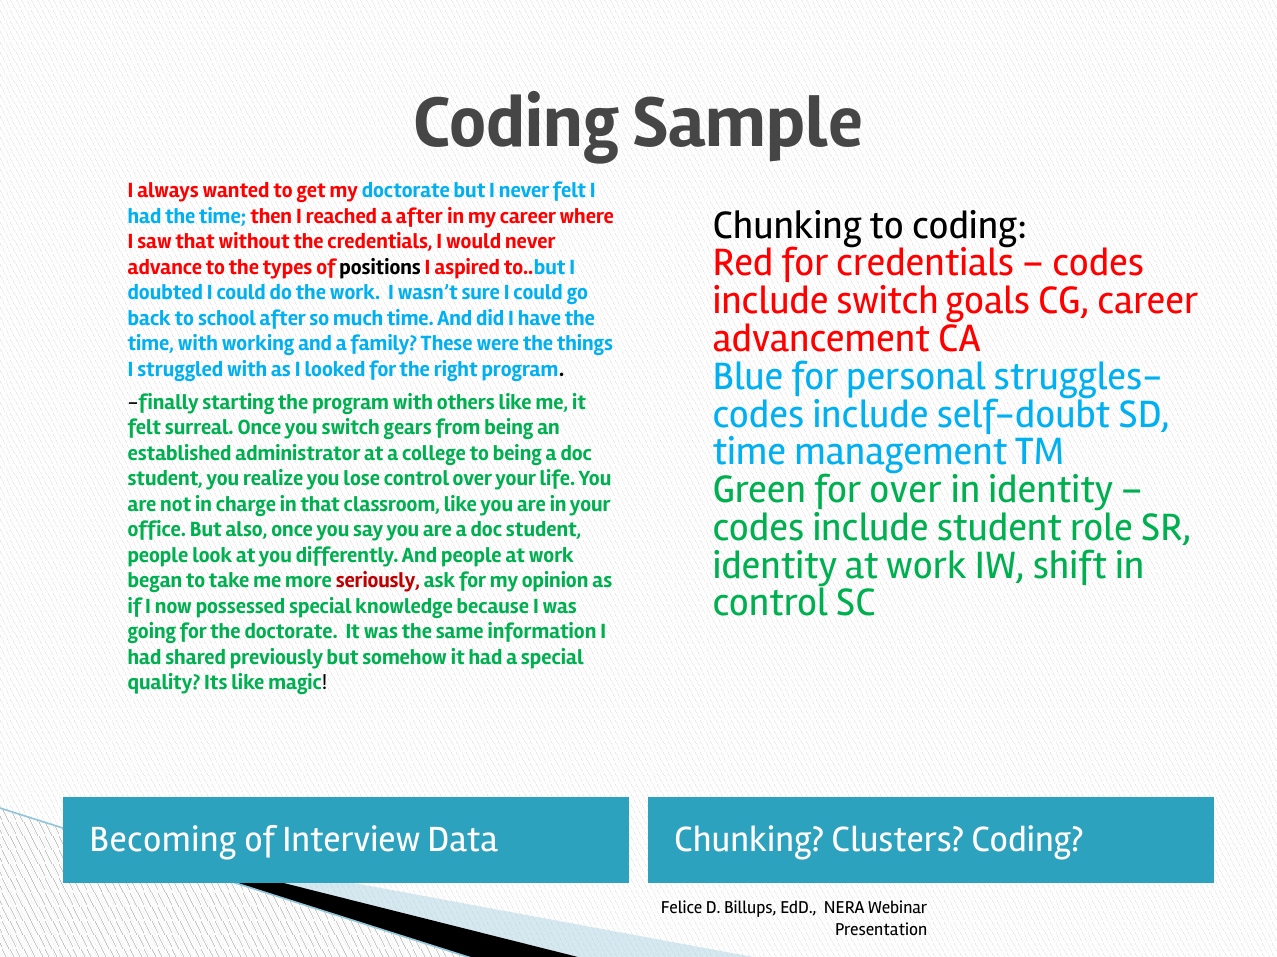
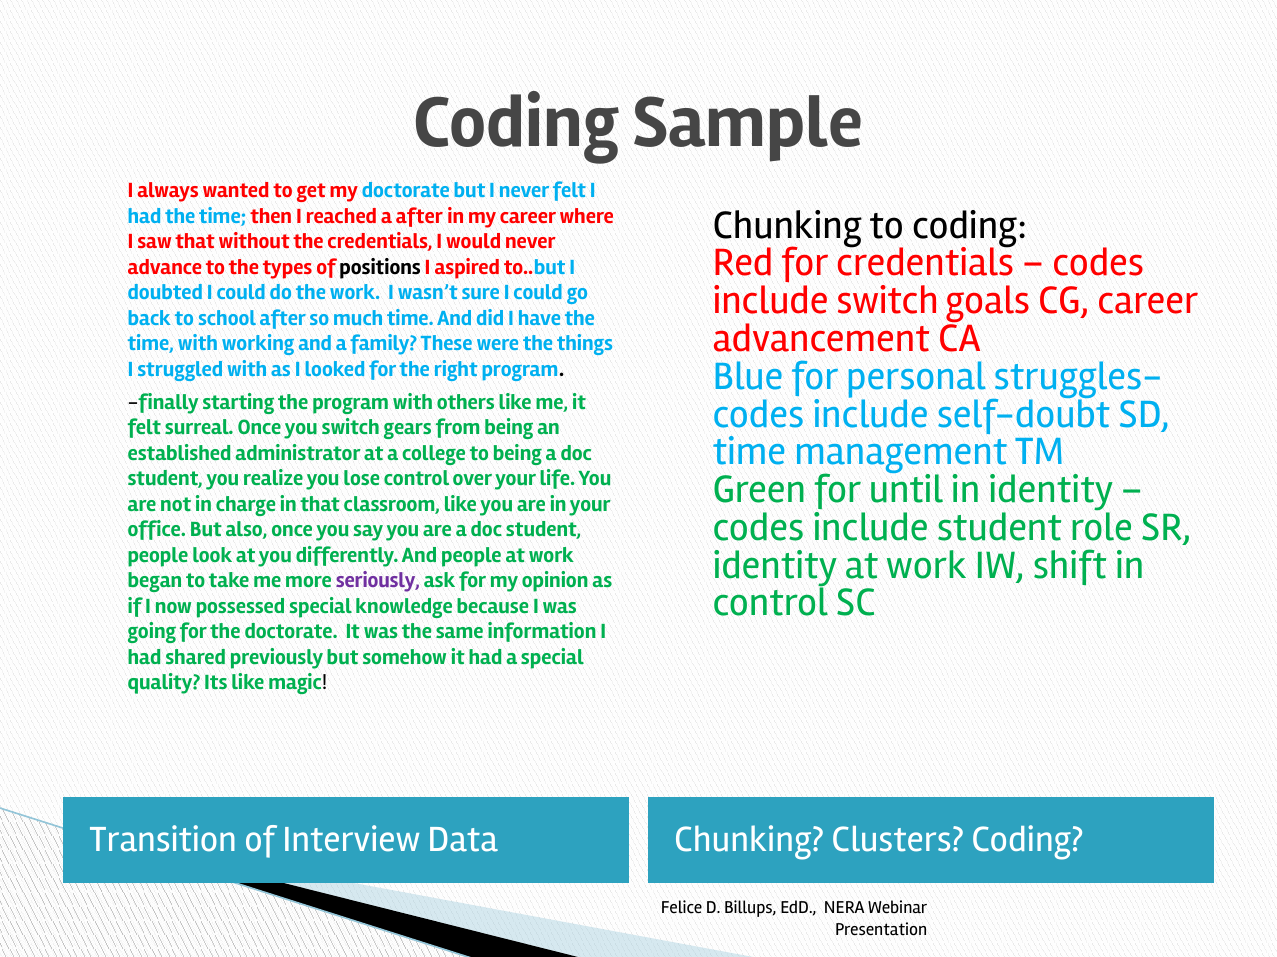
for over: over -> until (906, 490)
seriously colour: red -> purple (378, 581)
Becoming: Becoming -> Transition (163, 840)
